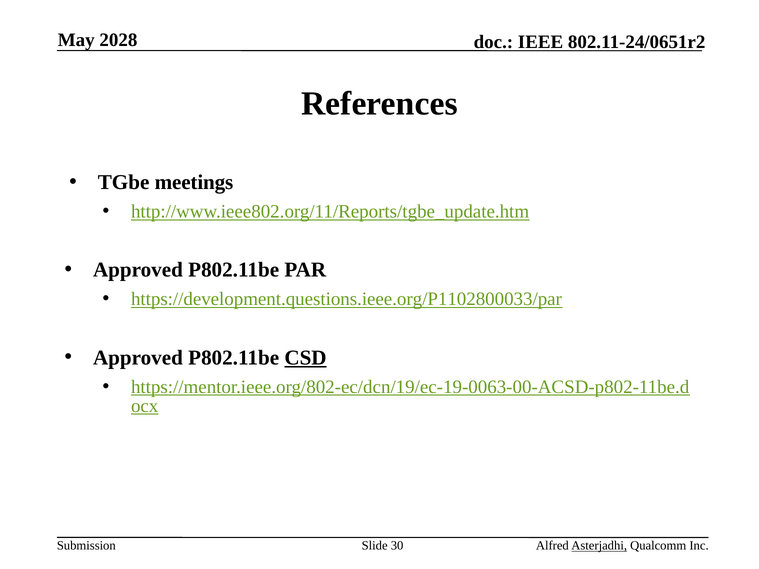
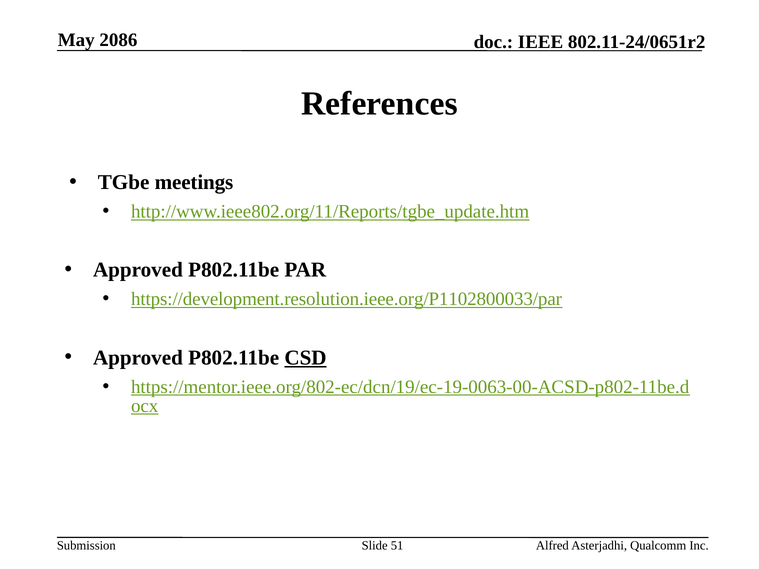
2028: 2028 -> 2086 (118, 40)
https://development.questions.ieee.org/P1102800033/par: https://development.questions.ieee.org/P1102800033/par -> https://development.resolution.ieee.org/P1102800033/par (347, 299)
30: 30 -> 51 (397, 546)
Asterjadhi underline: present -> none (599, 546)
